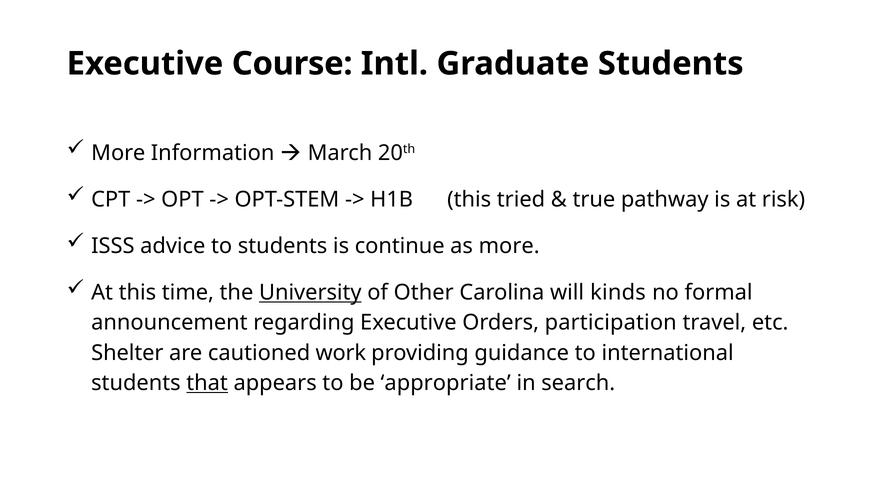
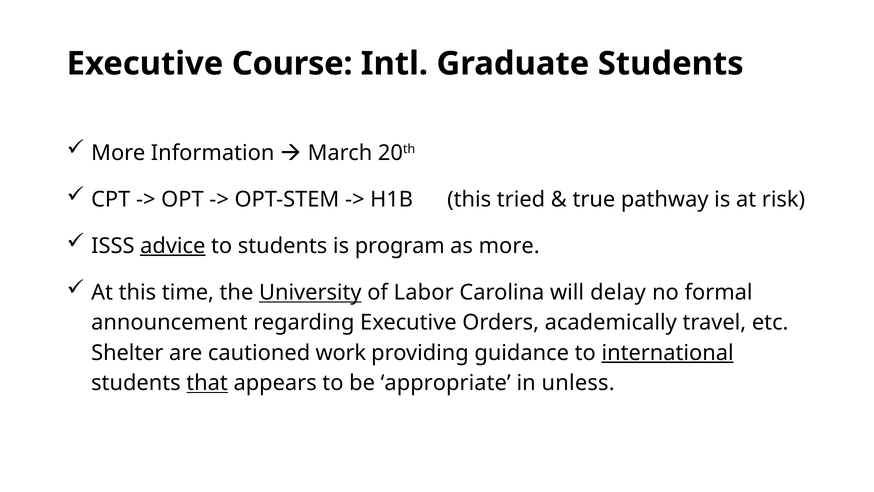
advice underline: none -> present (173, 246)
continue: continue -> program (400, 246)
Other: Other -> Labor (424, 292)
kinds: kinds -> delay (618, 292)
participation: participation -> academically (611, 322)
international underline: none -> present (668, 353)
search: search -> unless (578, 383)
